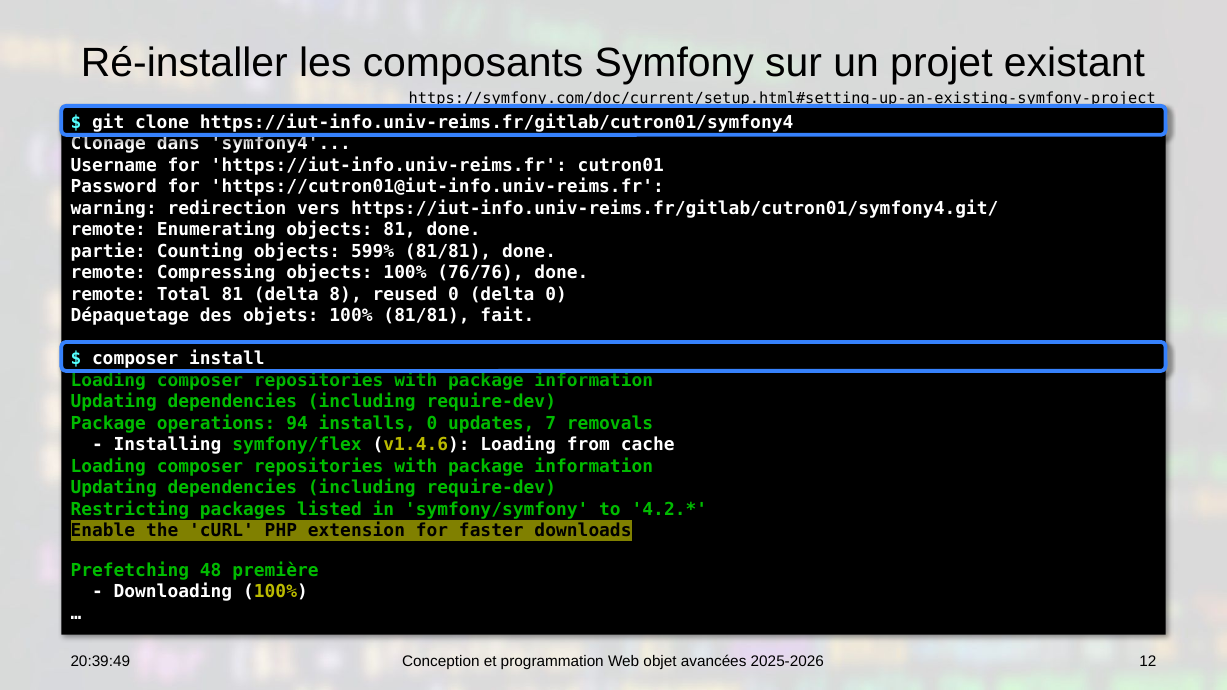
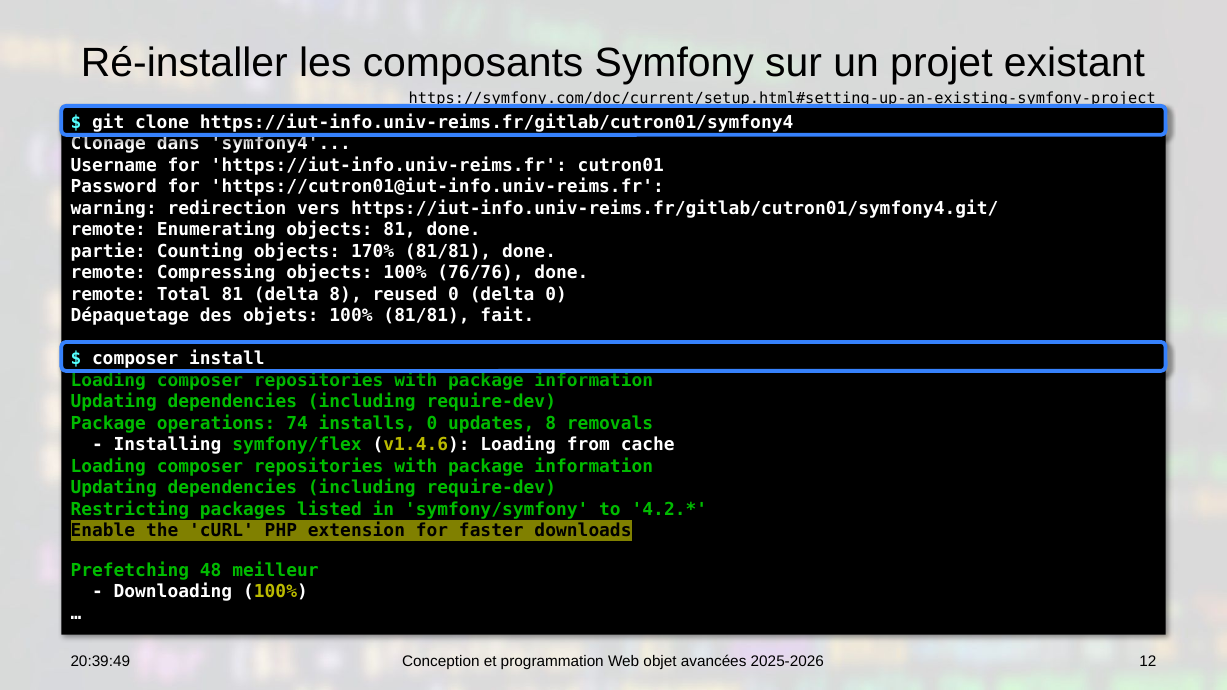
599%: 599% -> 170% (373, 251)
94: 94 -> 74 (297, 423)
updates 7: 7 -> 8 (551, 423)
première: première -> meilleur (275, 571)
